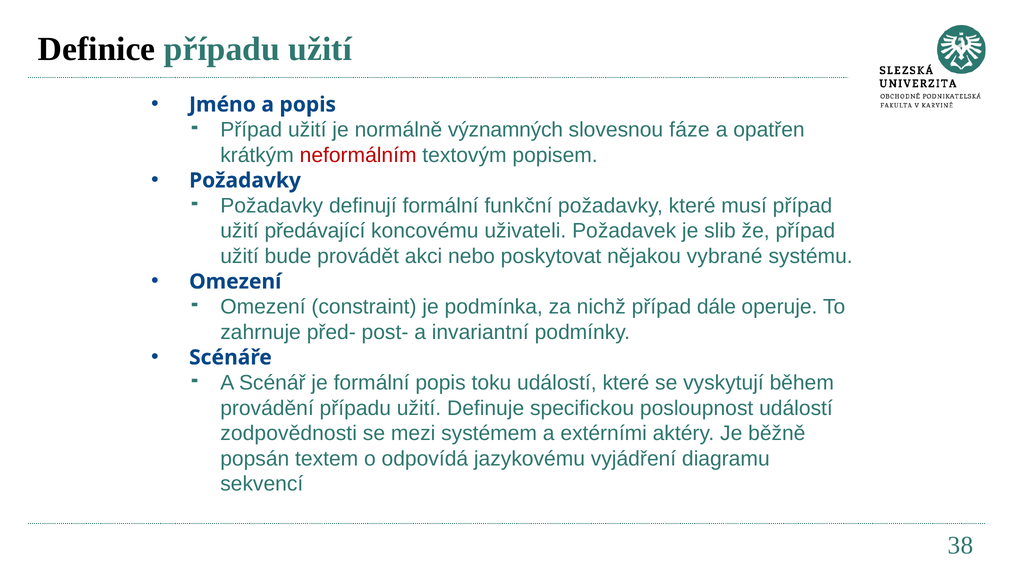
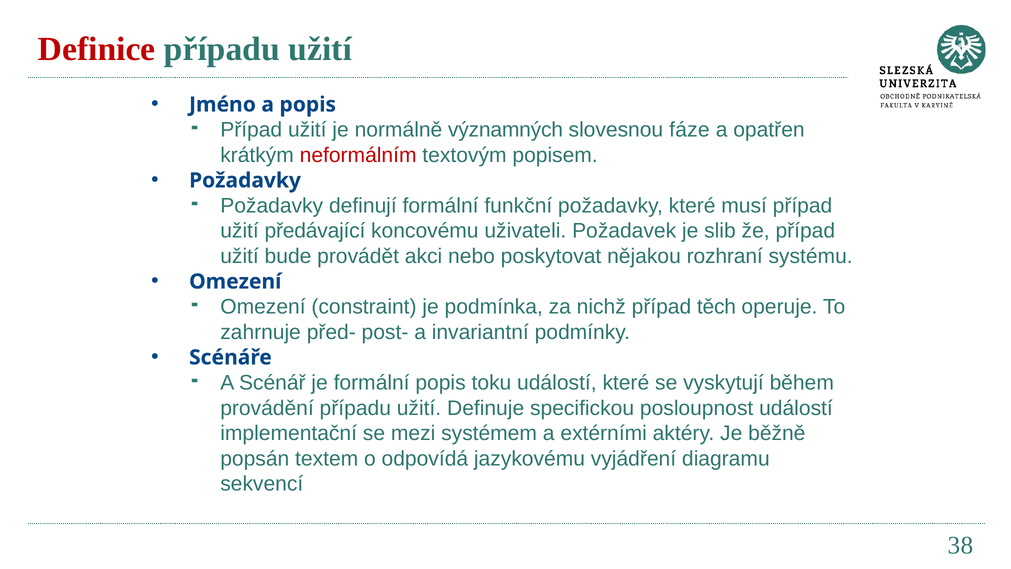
Definice colour: black -> red (97, 49)
vybrané: vybrané -> rozhraní (725, 256)
dále: dále -> těch (716, 307)
zodpovědnosti: zodpovědnosti -> implementační (289, 433)
